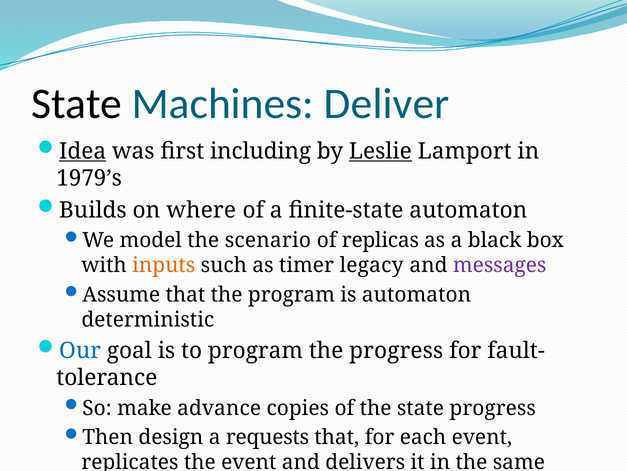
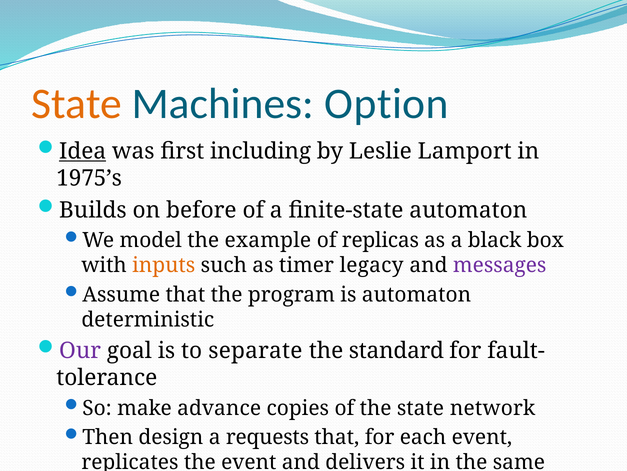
State colour: black -> orange (77, 104)
Deliver: Deliver -> Option (387, 104)
Leslie underline: present -> none (380, 151)
1979’s: 1979’s -> 1975’s (89, 178)
where: where -> before (201, 210)
scenario: scenario -> example (268, 240)
Our colour: blue -> purple (80, 350)
to program: program -> separate (255, 350)
the progress: progress -> standard (396, 350)
state progress: progress -> network (493, 407)
